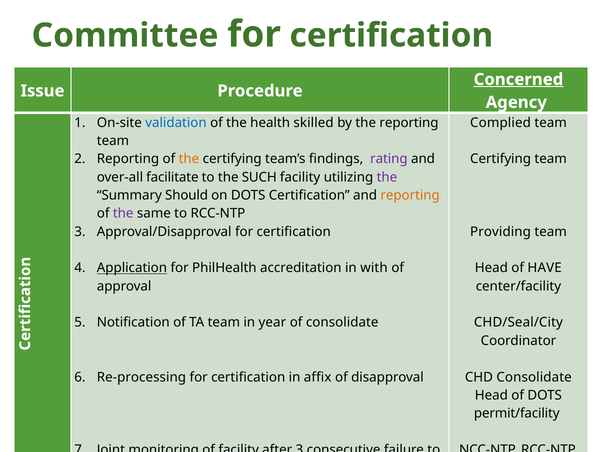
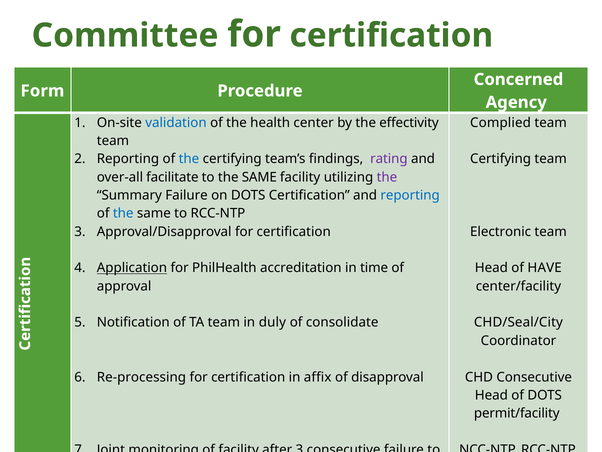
Concerned underline: present -> none (518, 79)
Issue: Issue -> Form (42, 91)
skilled: skilled -> center (314, 123)
the reporting: reporting -> effectivity (409, 123)
the colour: orange -> blue (189, 159)
to the SUCH: SUCH -> SAME (259, 177)
Summary Should: Should -> Failure (187, 195)
reporting colour: orange -> blue (410, 195)
the colour: purple -> blue (123, 213)
Providing: Providing -> Electronic (501, 231)
with: with -> time (374, 268)
year: year -> duly (272, 322)
CHD Consolidate: Consolidate -> Consecutive (534, 377)
